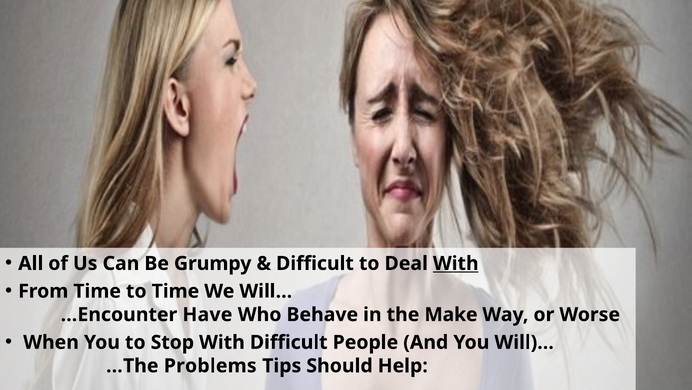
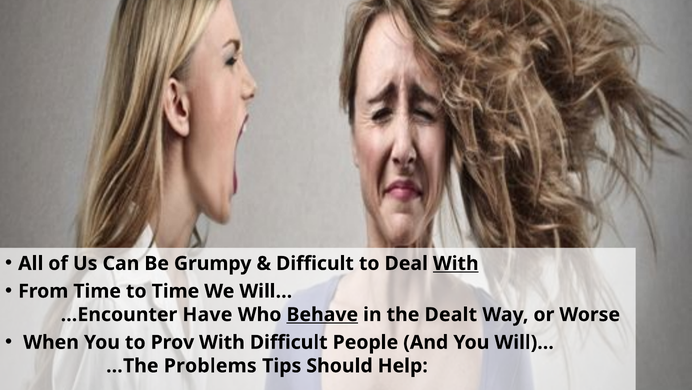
Behave underline: none -> present (322, 314)
Make: Make -> Dealt (451, 314)
Stop: Stop -> Prov (172, 342)
